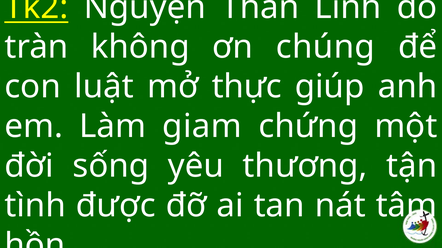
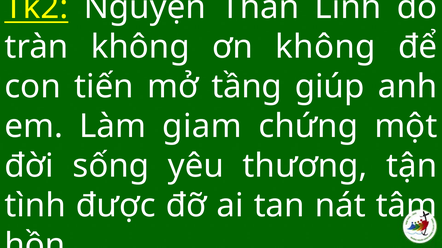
ơn chúng: chúng -> không (325, 47)
luật: luật -> tiến (104, 87)
thực: thực -> tầng (247, 87)
